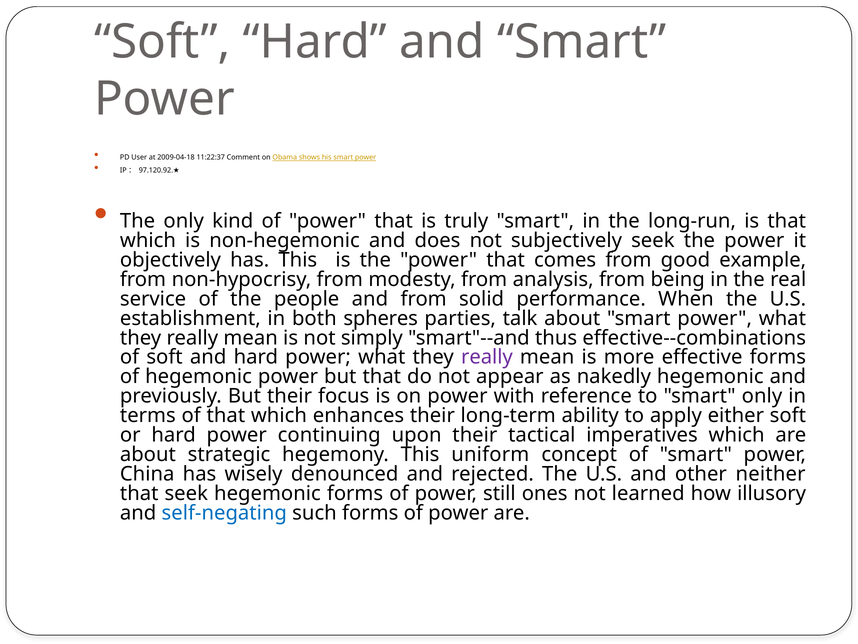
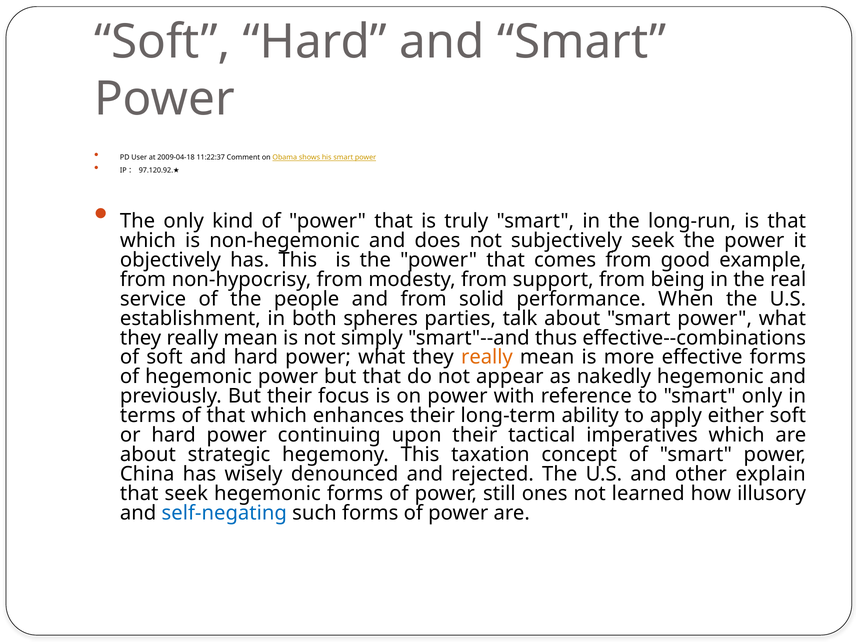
analysis: analysis -> support (553, 279)
really colour: purple -> orange (487, 357)
uniform: uniform -> taxation (490, 454)
neither: neither -> explain (771, 474)
